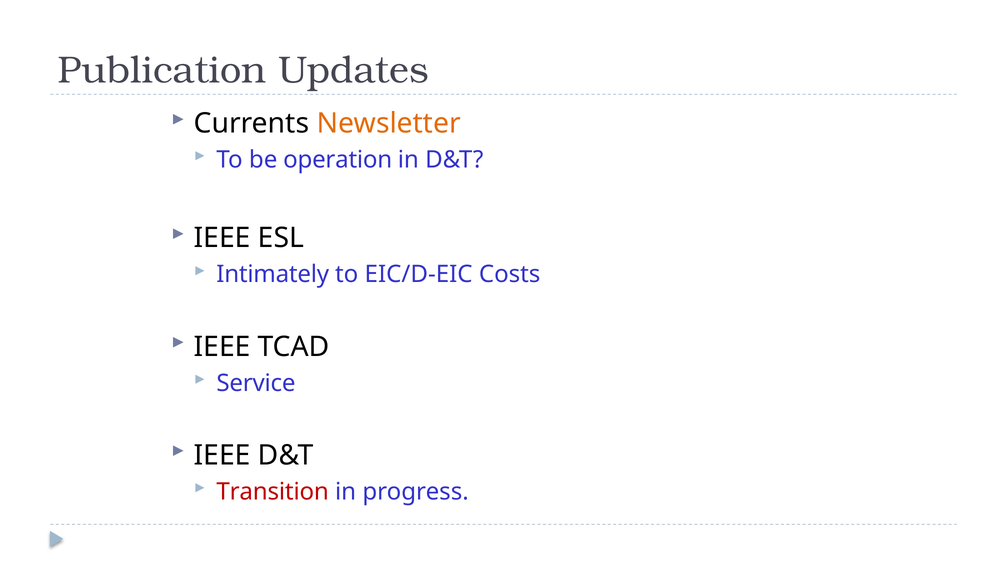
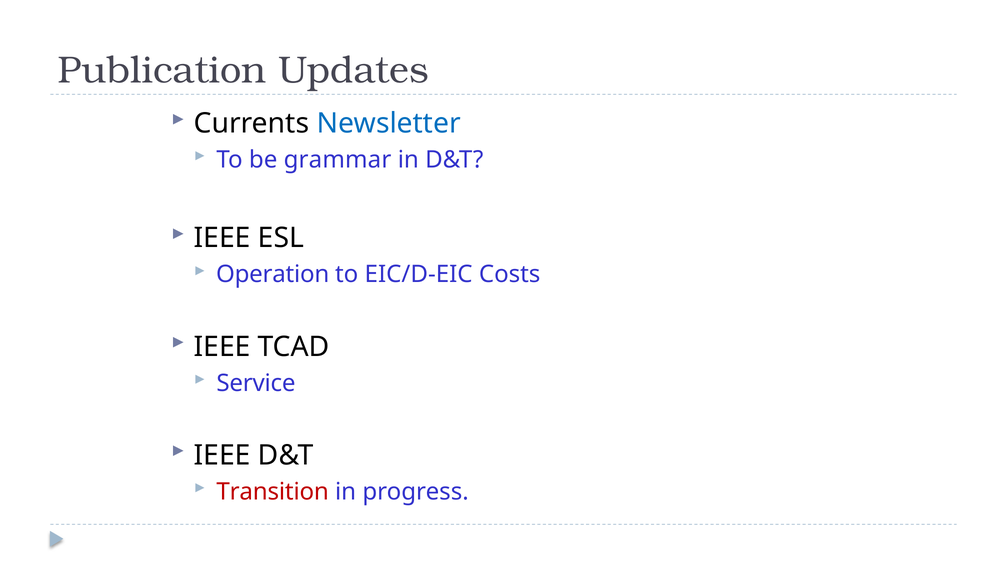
Newsletter colour: orange -> blue (389, 123)
operation: operation -> grammar (338, 160)
Intimately: Intimately -> Operation (273, 275)
